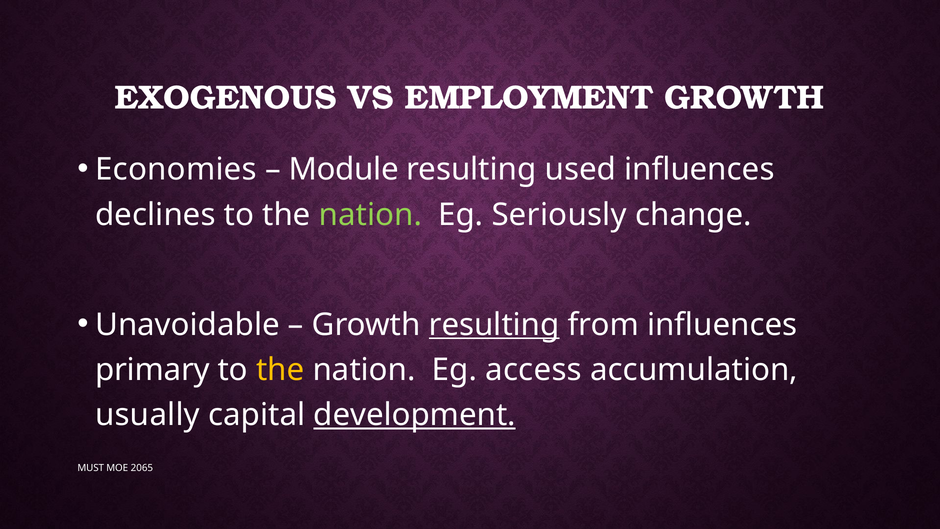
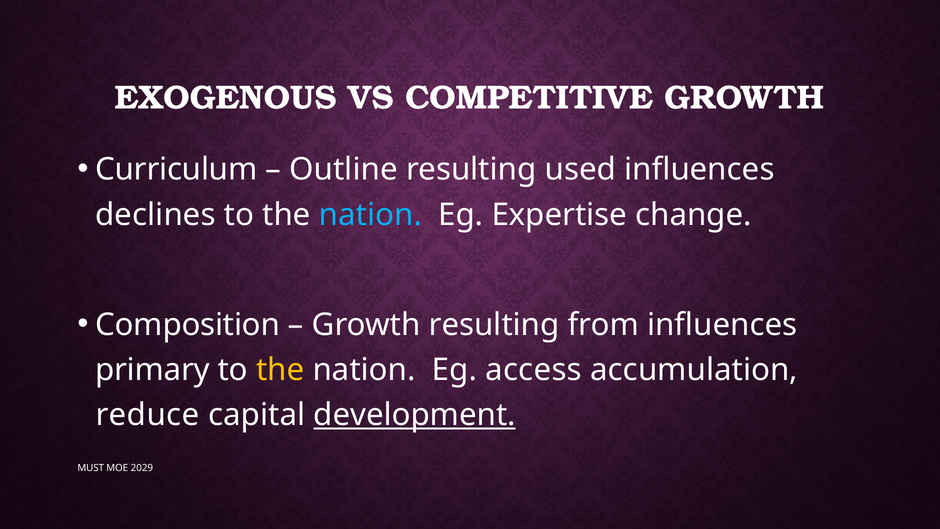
EMPLOYMENT: EMPLOYMENT -> COMPETITIVE (529, 98)
Economies: Economies -> Curriculum (176, 170)
Module: Module -> Outline (343, 170)
nation colour: light green -> light blue (370, 215)
Seriously: Seriously -> Expertise (559, 215)
Unavoidable: Unavoidable -> Composition (188, 325)
resulting underline: present -> none (494, 325)
usually: usually -> reduce (147, 415)
2065: 2065 -> 2029 (142, 468)
